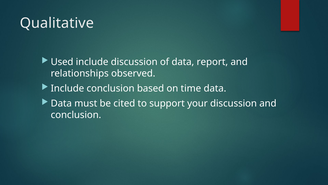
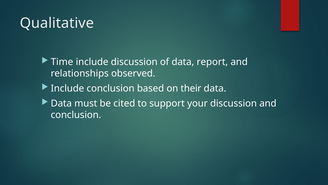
Used: Used -> Time (62, 62)
time: time -> their (191, 88)
